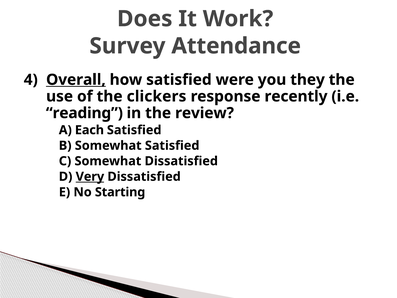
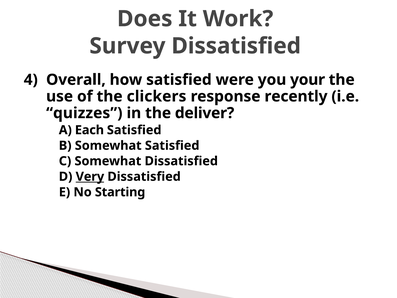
Survey Attendance: Attendance -> Dissatisfied (236, 46)
Overall underline: present -> none (76, 80)
they: they -> your (308, 80)
reading: reading -> quizzes (84, 113)
review: review -> deliver (205, 113)
